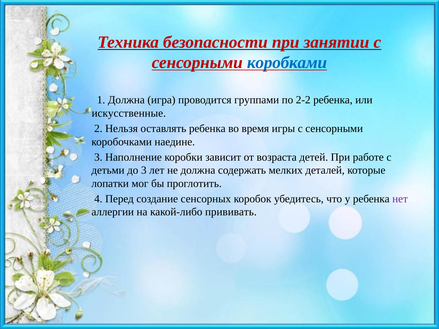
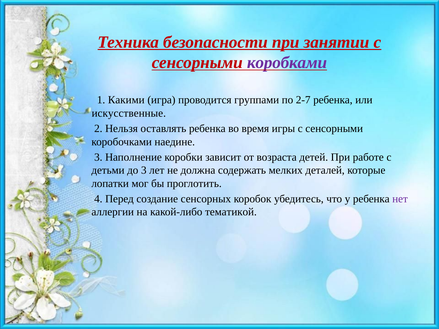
коробками colour: blue -> purple (287, 63)
1 Должна: Должна -> Какими (126, 100)
2-2: 2-2 -> 2-7 (303, 100)
прививать: прививать -> тематикой (231, 212)
